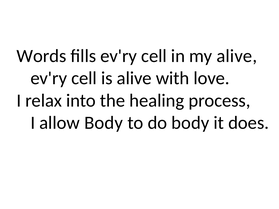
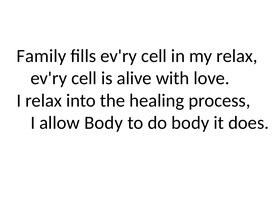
Words: Words -> Family (41, 56)
my alive: alive -> relax (237, 56)
